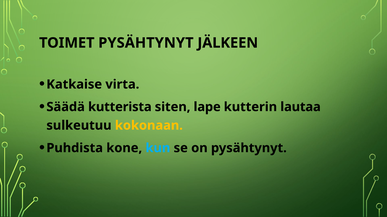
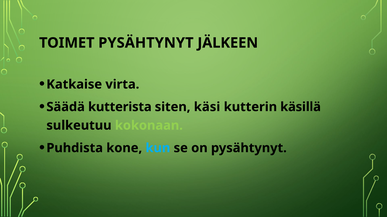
lape: lape -> käsi (207, 107)
lautaa: lautaa -> käsillä (301, 107)
kokonaan colour: yellow -> light green (149, 126)
